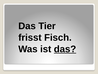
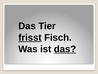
frisst underline: none -> present (30, 37)
